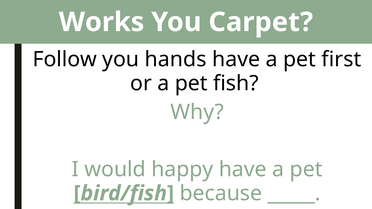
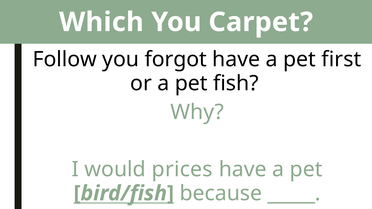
Works: Works -> Which (101, 22)
hands: hands -> forgot (176, 59)
happy: happy -> prices (182, 170)
